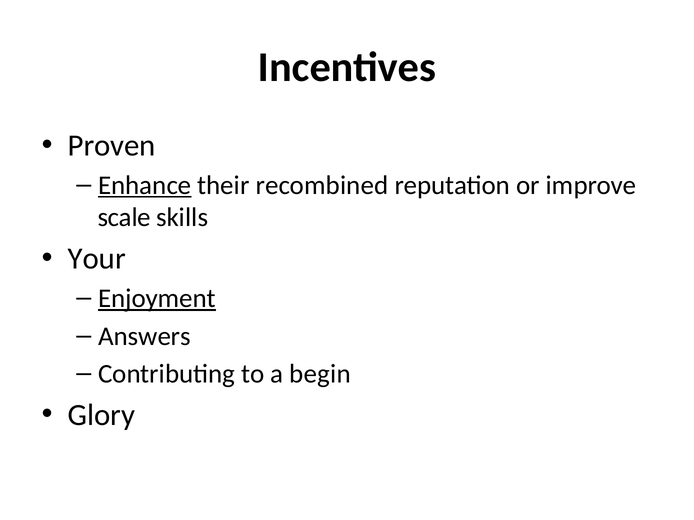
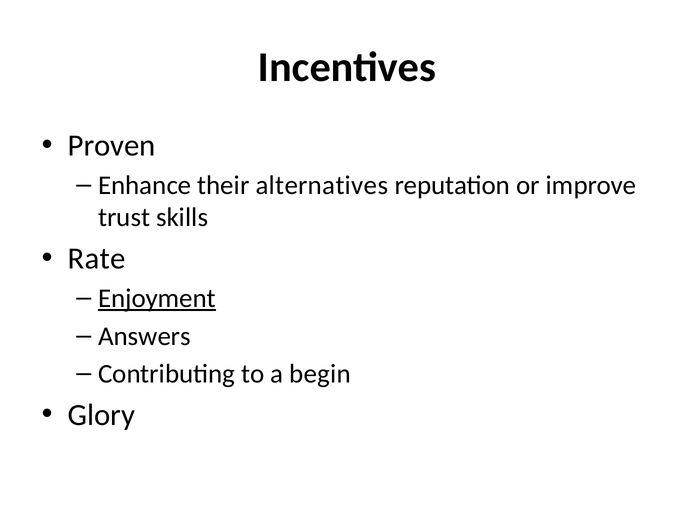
Enhance underline: present -> none (145, 185)
recombined: recombined -> alternatives (322, 185)
scale: scale -> trust (124, 218)
Your: Your -> Rate (97, 259)
